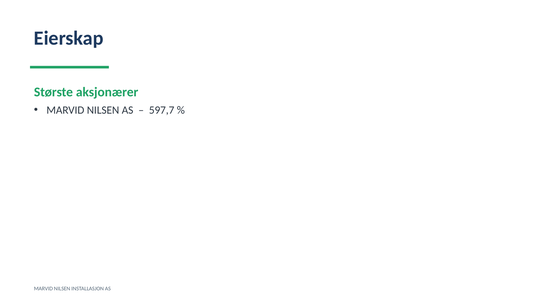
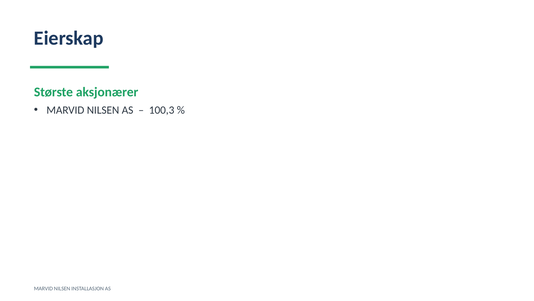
597,7: 597,7 -> 100,3 (162, 110)
